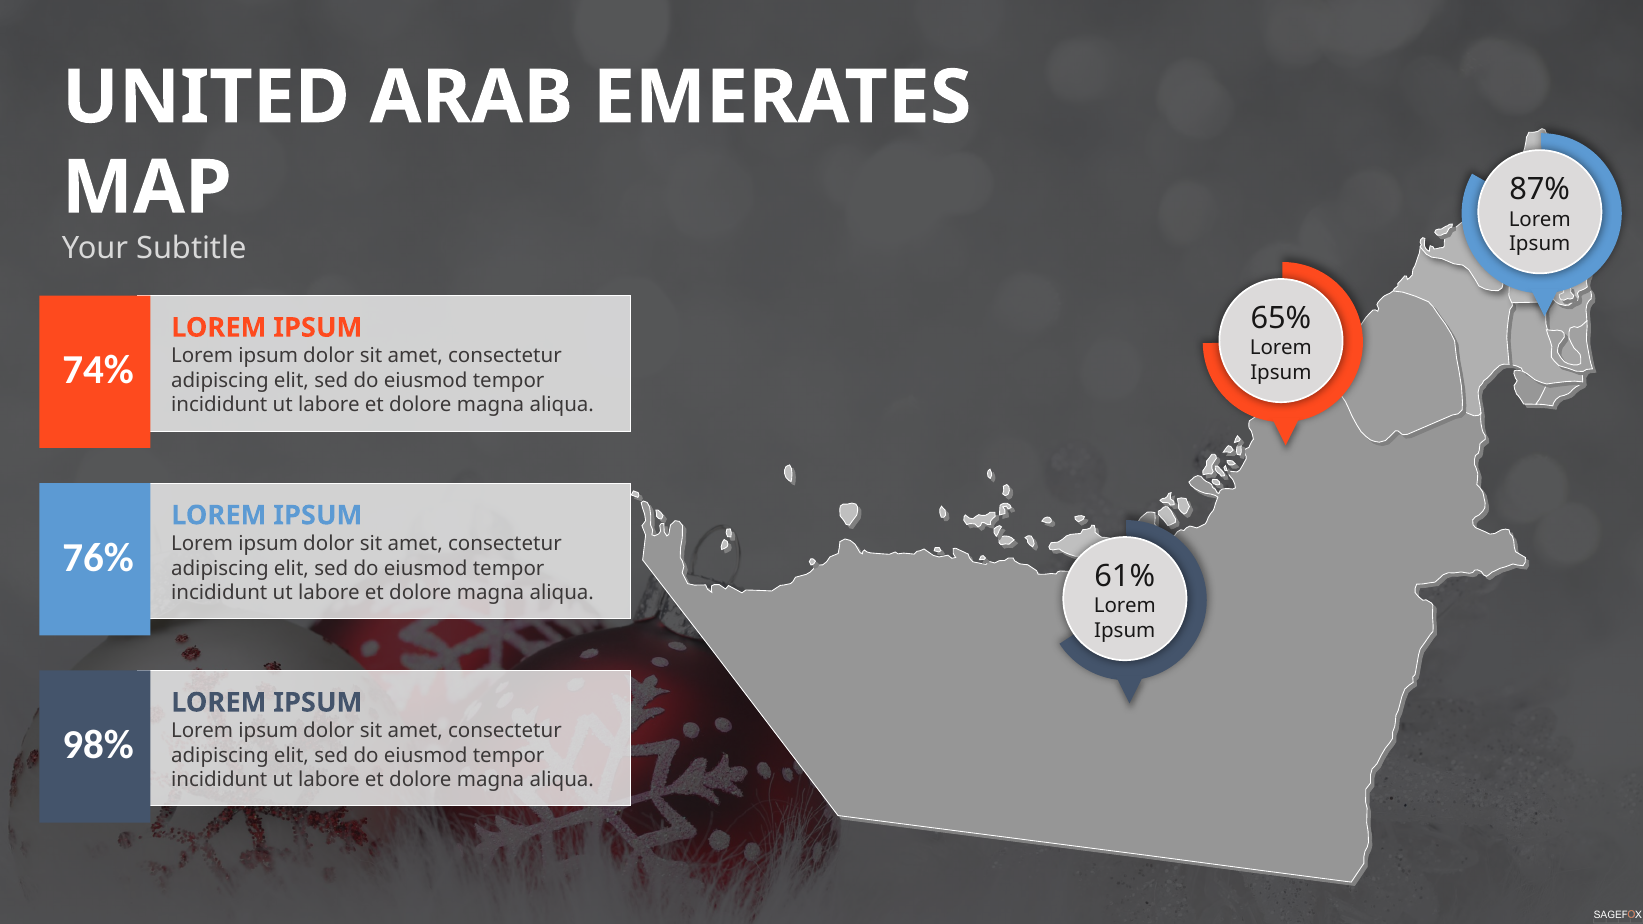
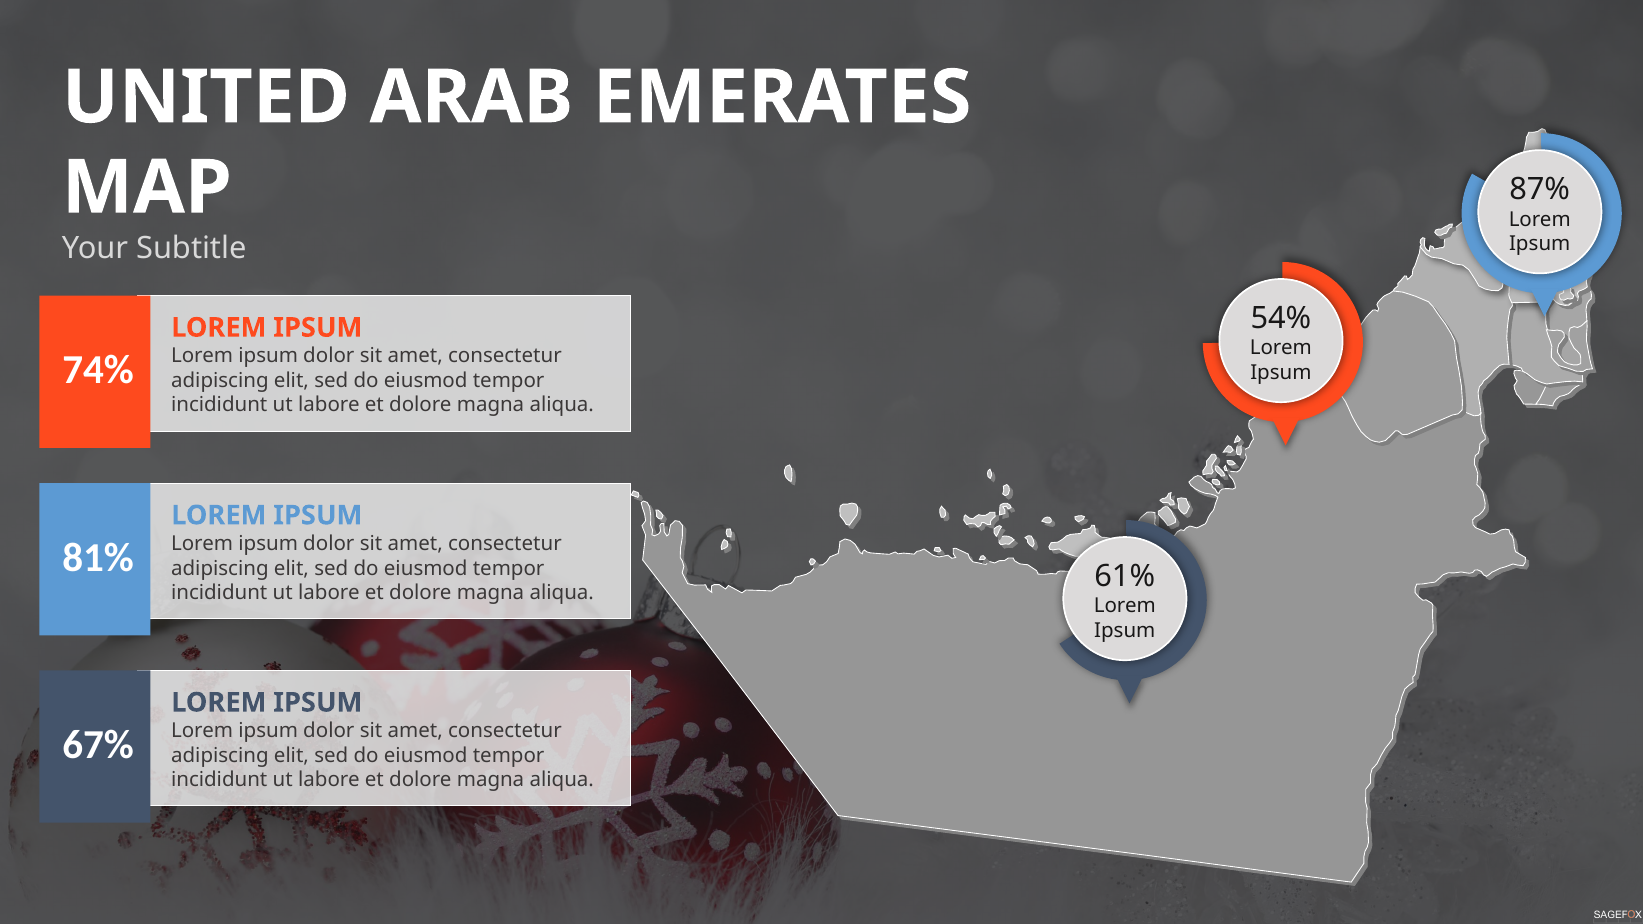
65%: 65% -> 54% (1281, 318)
76%: 76% -> 81% (98, 558)
98%: 98% -> 67% (98, 745)
